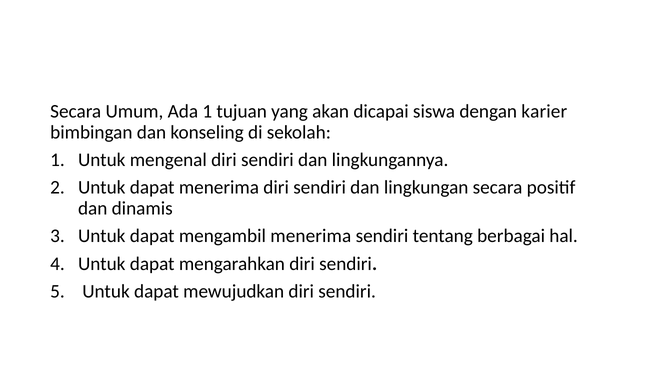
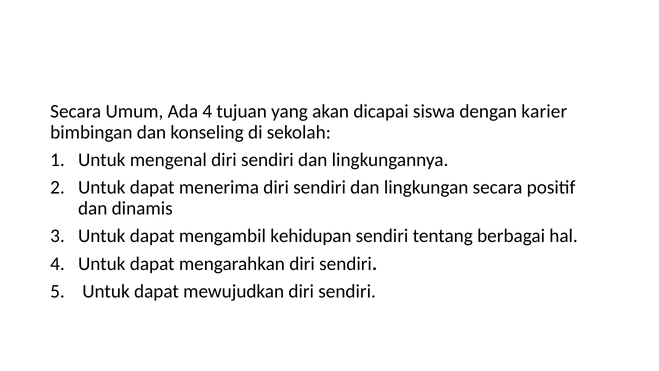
Ada 1: 1 -> 4 (207, 111)
mengambil menerima: menerima -> kehidupan (311, 236)
